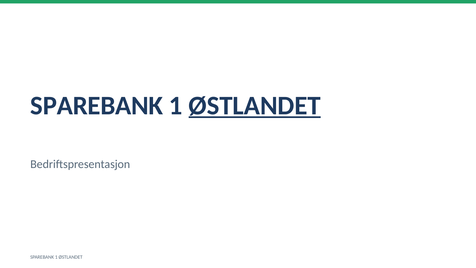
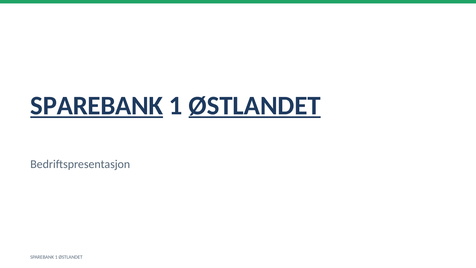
SPAREBANK underline: none -> present (97, 106)
